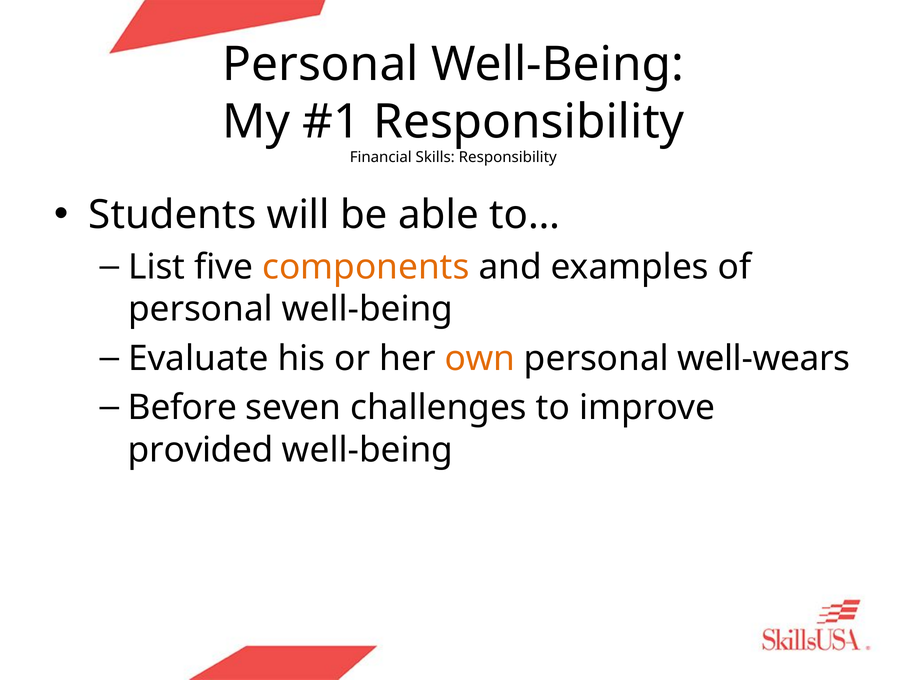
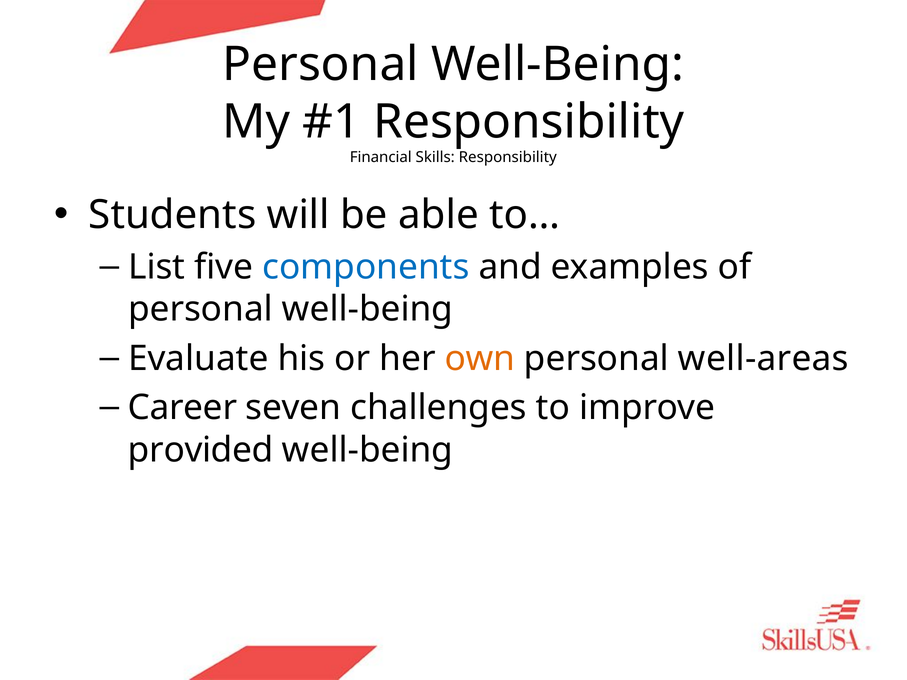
components colour: orange -> blue (366, 267)
well-wears: well-wears -> well-areas (763, 359)
Before: Before -> Career (182, 408)
